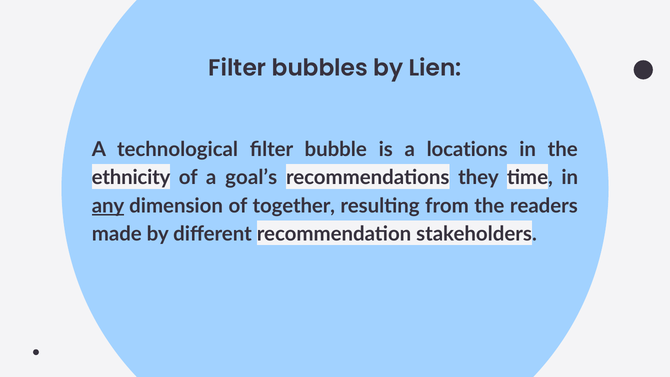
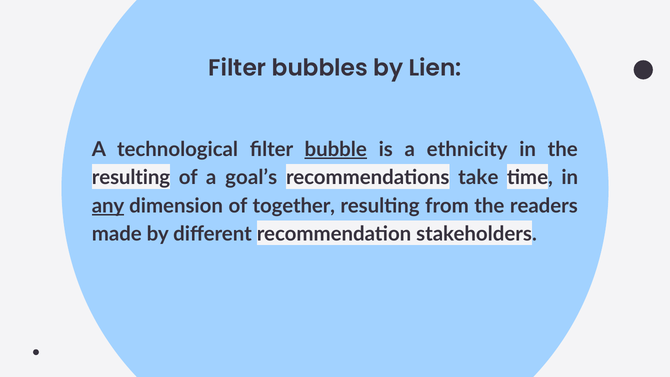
bubble underline: none -> present (336, 149)
locations: locations -> ethnicity (467, 149)
ethnicity: ethnicity -> resulting (131, 178)
they: they -> take (478, 178)
